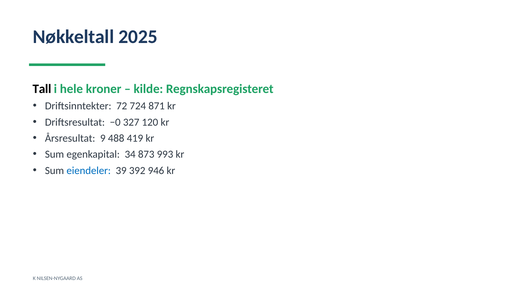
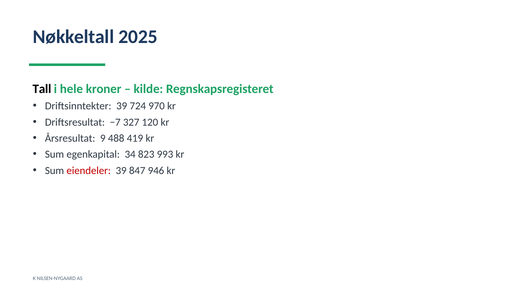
Driftsinntekter 72: 72 -> 39 (122, 106)
871: 871 -> 970 (157, 106)
−0: −0 -> −7 (115, 122)
873: 873 -> 823 (146, 155)
eiendeler colour: blue -> red (89, 171)
392: 392 -> 847 (137, 171)
